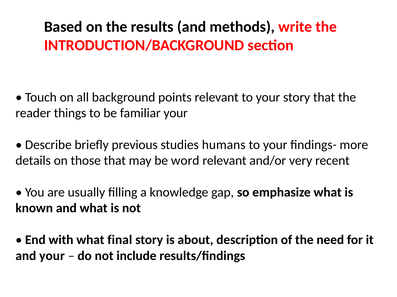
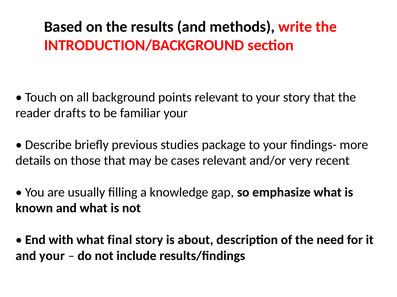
things: things -> drafts (70, 113)
humans: humans -> package (224, 145)
word: word -> cases (185, 161)
